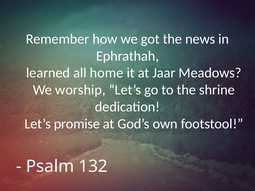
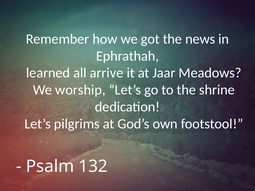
home: home -> arrive (107, 73)
promise: promise -> pilgrims (77, 124)
